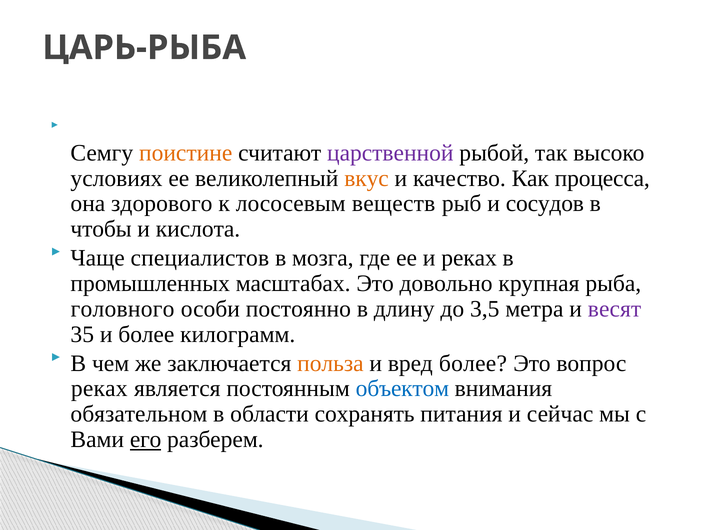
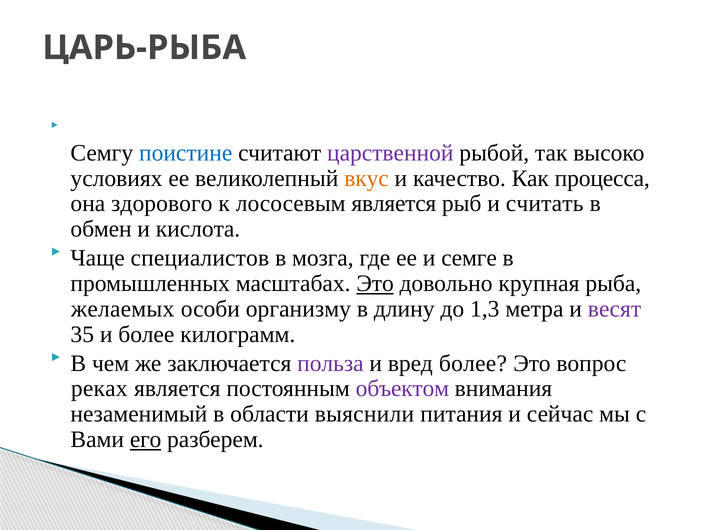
поистине colour: orange -> blue (186, 153)
лососевым веществ: веществ -> является (394, 204)
сосудов: сосудов -> считать (545, 204)
чтобы: чтобы -> обмен (101, 229)
и реках: реках -> семге (469, 258)
Это underline: none -> present (375, 283)
головного: головного -> желаемых (123, 309)
постоянно: постоянно -> организму (298, 309)
3,5: 3,5 -> 1,3 (485, 309)
польза colour: orange -> purple (330, 363)
объектом colour: blue -> purple (402, 388)
обязательном: обязательном -> незаменимый (139, 414)
сохранять: сохранять -> выяснили (364, 414)
